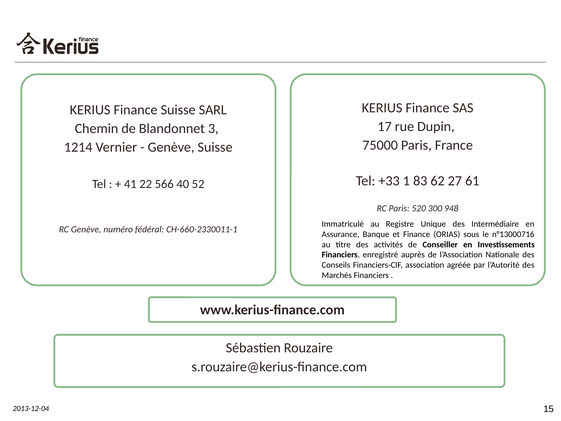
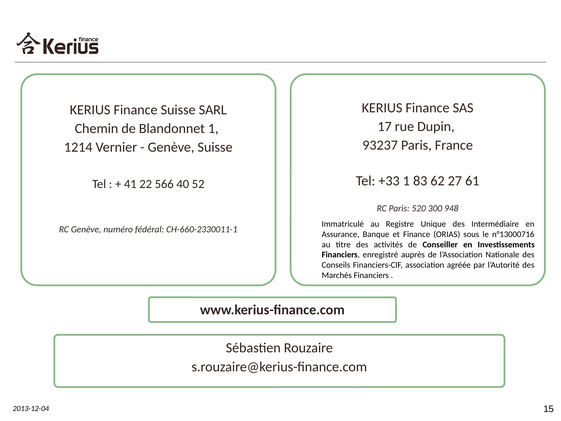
Blandonnet 3: 3 -> 1 (213, 128)
75000: 75000 -> 93237 (380, 145)
